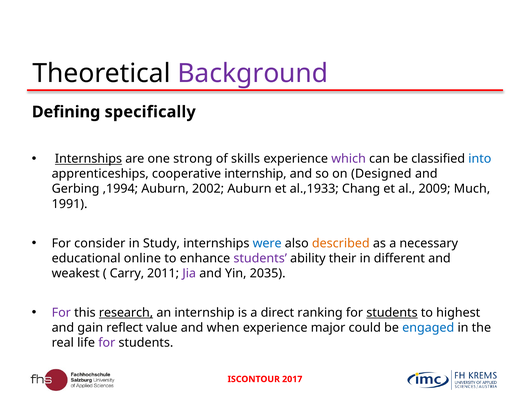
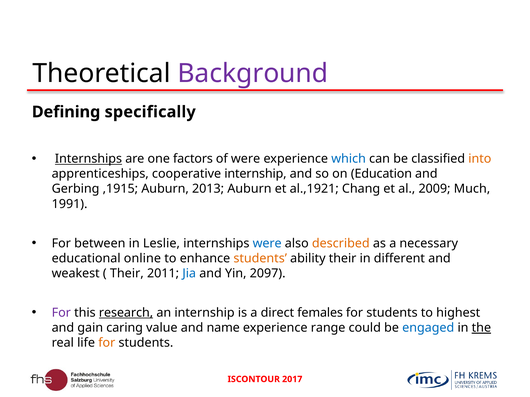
strong: strong -> factors (193, 159)
of skills: skills -> were (246, 159)
which colour: purple -> blue (349, 159)
into colour: blue -> orange (480, 159)
Designed: Designed -> Education (381, 174)
,1994: ,1994 -> ,1915 (120, 189)
2002: 2002 -> 2013 (208, 189)
al.,1933: al.,1933 -> al.,1921 (314, 189)
consider: consider -> between (100, 244)
Study: Study -> Leslie (161, 244)
students colour: purple -> orange (260, 259)
Carry: Carry -> Their (127, 274)
Jia colour: purple -> blue (189, 274)
2035: 2035 -> 2097 (268, 274)
ranking: ranking -> females (320, 313)
students underline: present -> none (392, 313)
reflect: reflect -> caring (125, 328)
when: when -> name (223, 328)
major: major -> range (328, 328)
the underline: none -> present (481, 328)
for colour: purple -> orange (107, 343)
